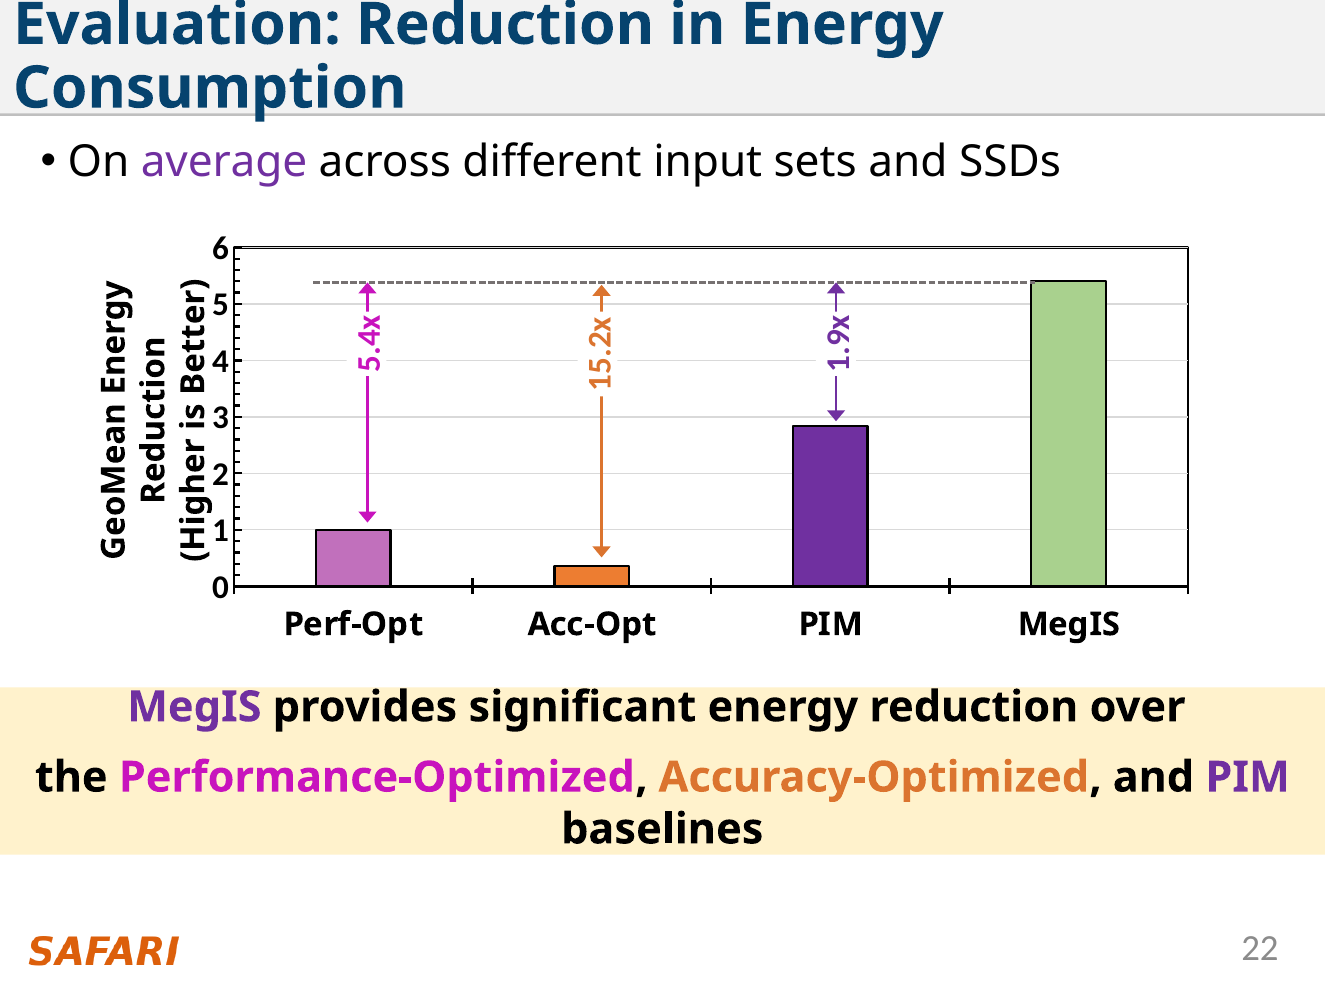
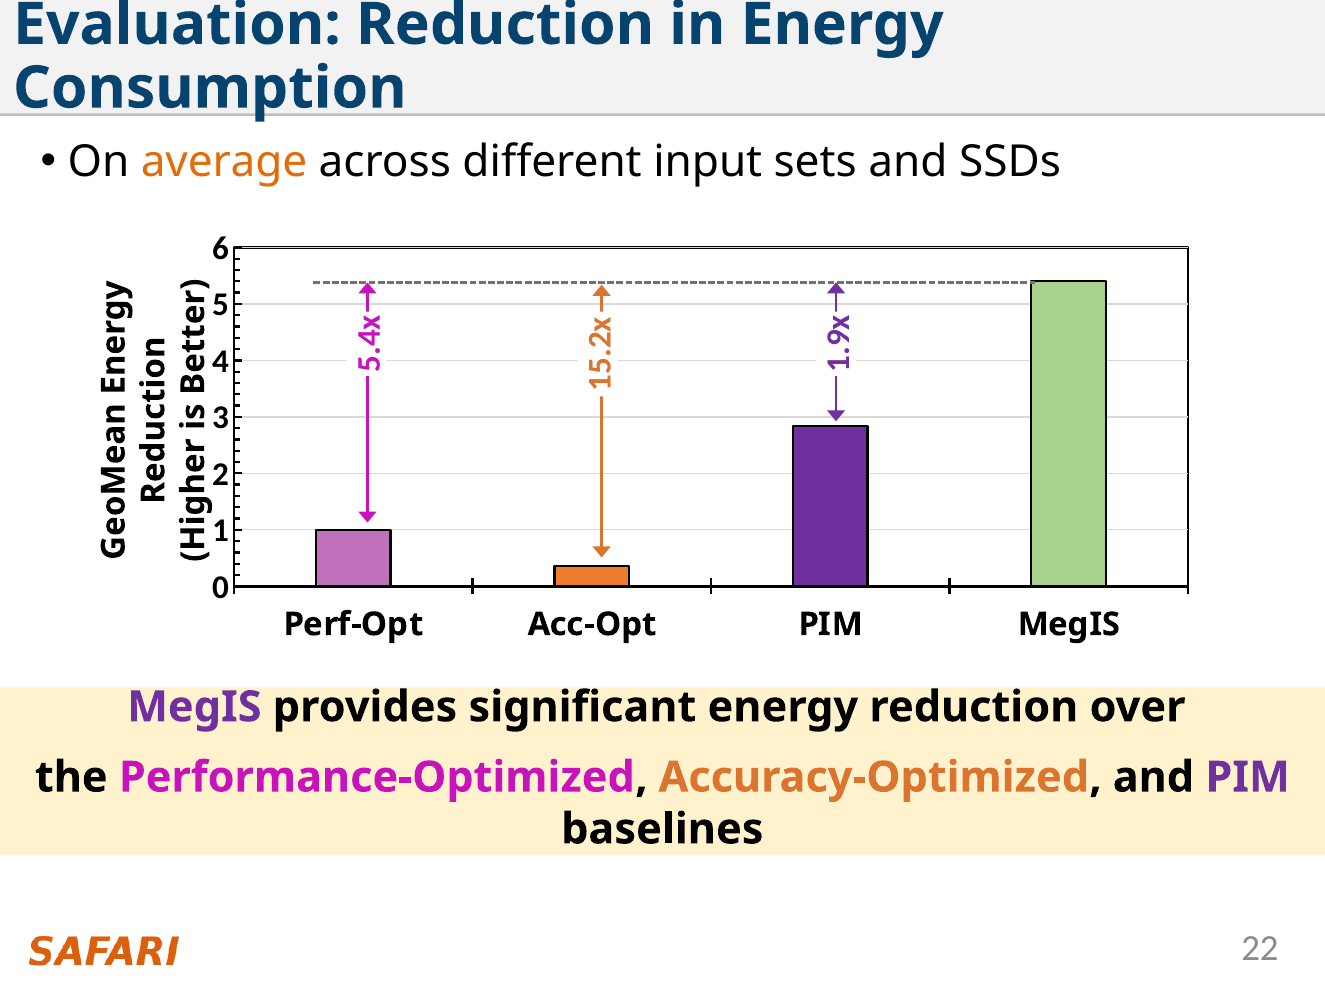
average colour: purple -> orange (224, 162)
